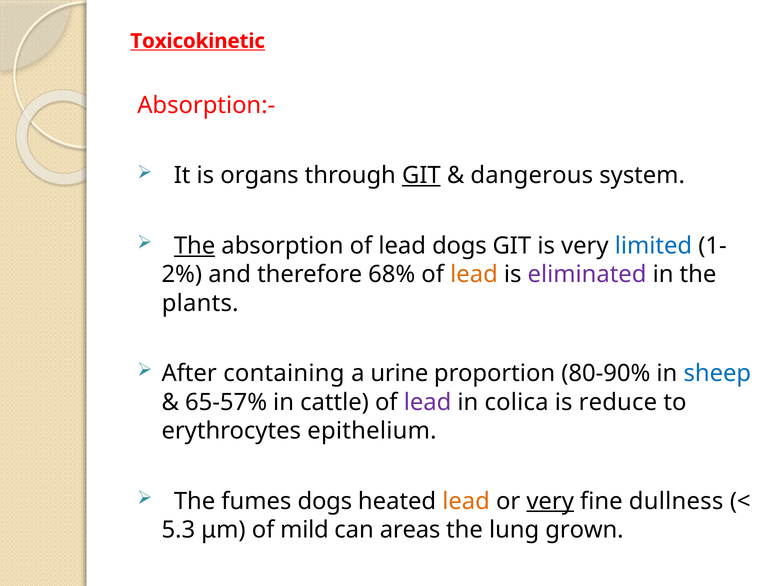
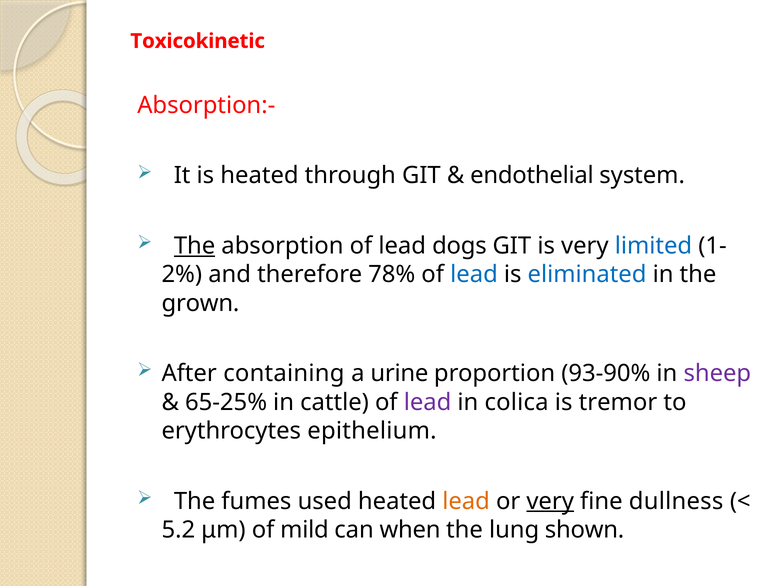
Toxicokinetic underline: present -> none (198, 41)
is organs: organs -> heated (259, 176)
GIT underline: present -> none (421, 176)
dangerous: dangerous -> endothelial (532, 176)
68%: 68% -> 78% (392, 274)
lead colour: orange -> blue (474, 274)
eliminated colour: purple -> blue (587, 274)
plants: plants -> grown (200, 303)
80-90%: 80-90% -> 93-90% (606, 373)
sheep colour: blue -> purple (717, 373)
65-57%: 65-57% -> 65-25% (226, 402)
reduce: reduce -> tremor (618, 402)
fumes dogs: dogs -> used (325, 501)
5.3: 5.3 -> 5.2 (178, 530)
areas: areas -> when (410, 530)
grown: grown -> shown (585, 530)
